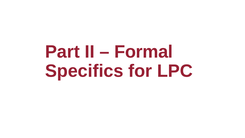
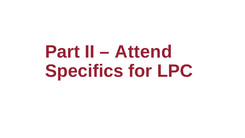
Formal: Formal -> Attend (143, 52)
